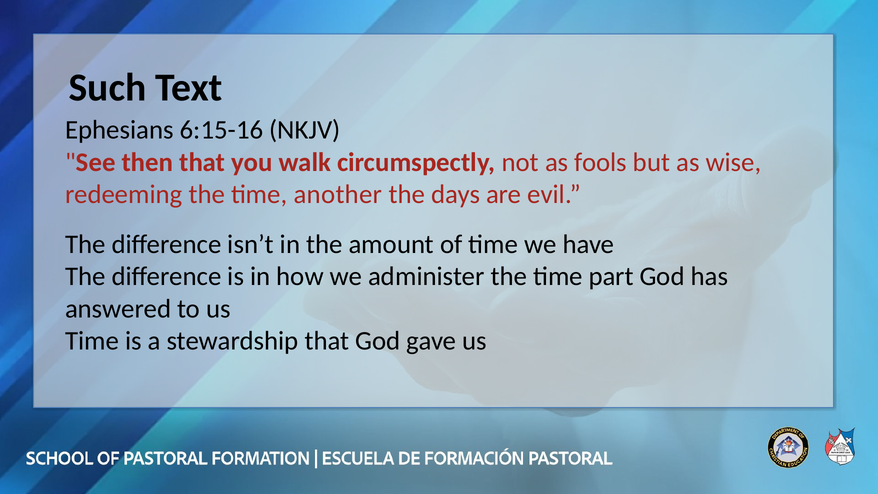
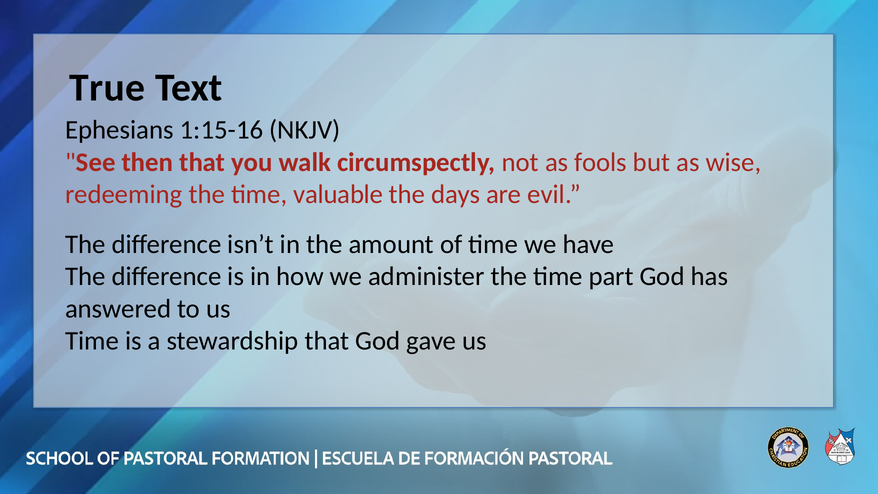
Such: Such -> True (107, 88)
6:15-16: 6:15-16 -> 1:15-16 (222, 130)
another: another -> valuable (338, 194)
